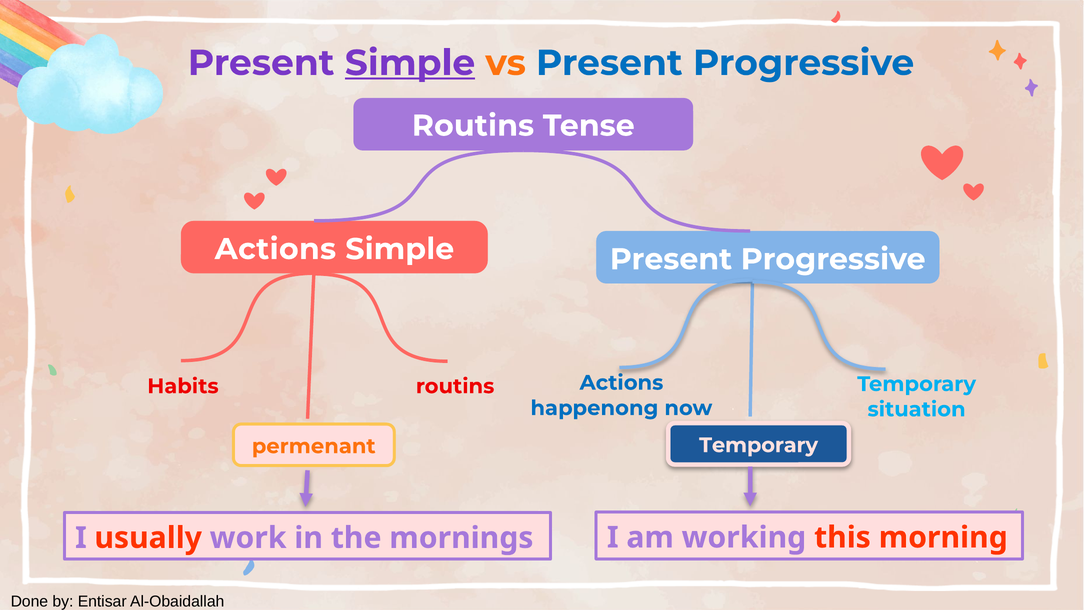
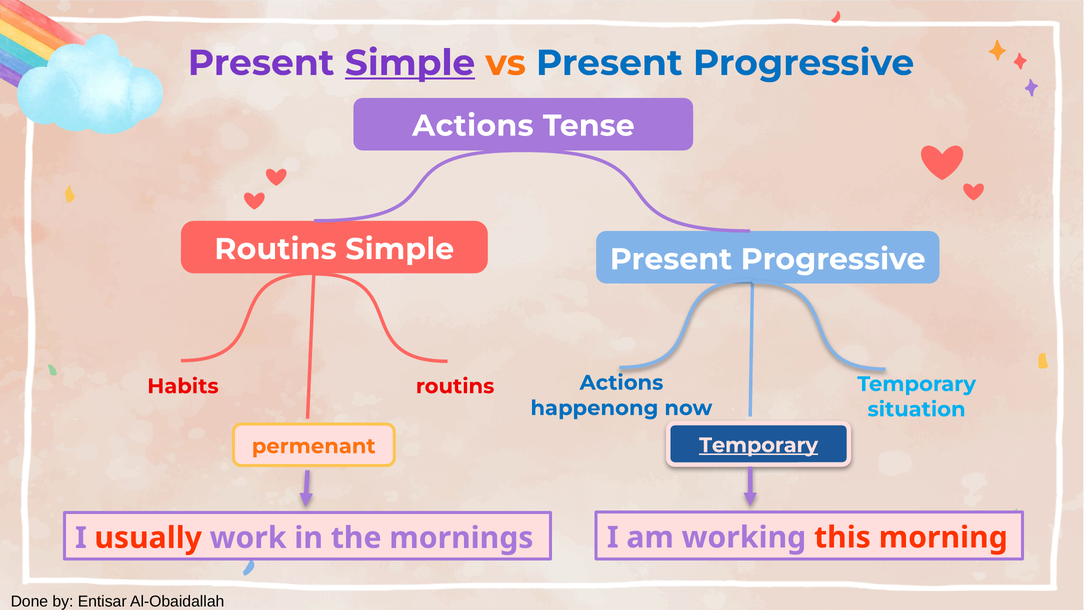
Routins: Routins -> Actions (473, 126)
Actions: Actions -> Routins (275, 249)
Temporary underline: none -> present (759, 445)
